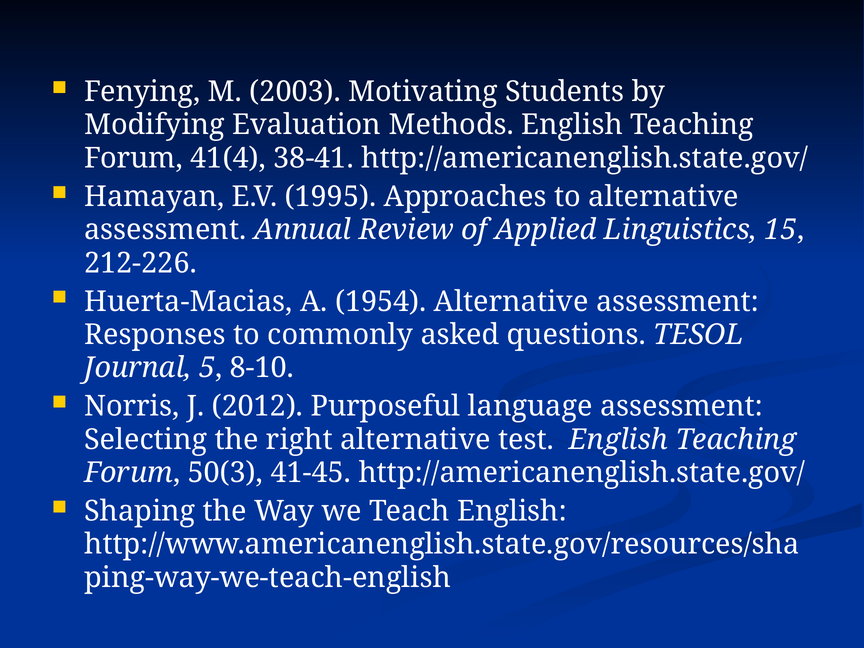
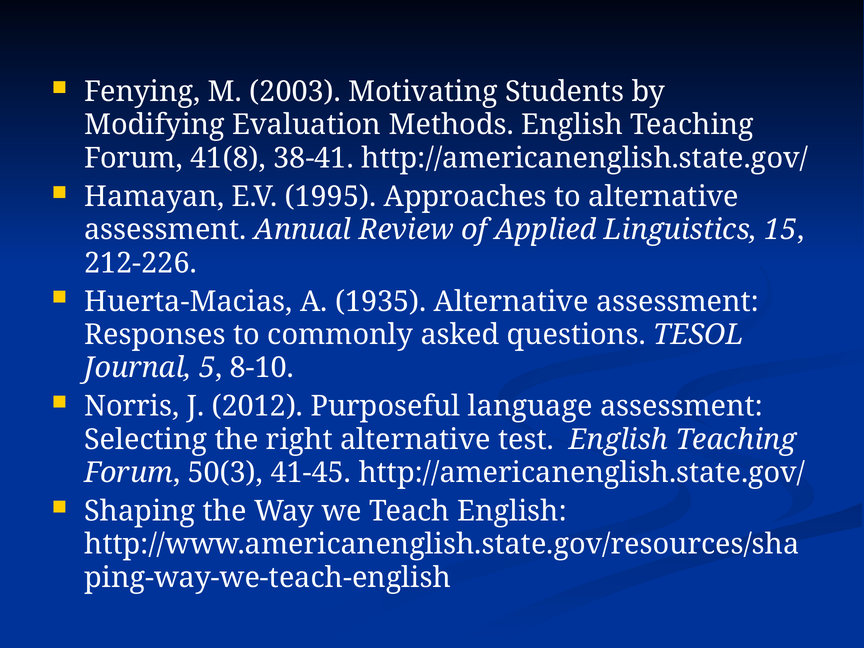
41(4: 41(4 -> 41(8 (228, 158)
1954: 1954 -> 1935 (381, 302)
